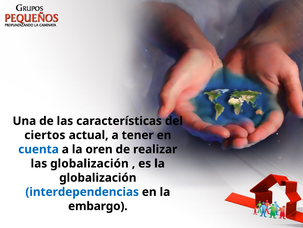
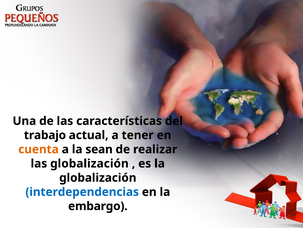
ciertos: ciertos -> trabajo (45, 135)
cuenta colour: blue -> orange (39, 149)
oren: oren -> sean (99, 149)
